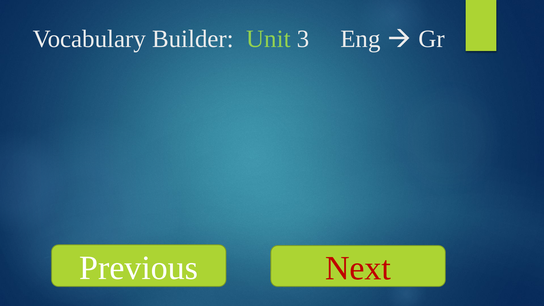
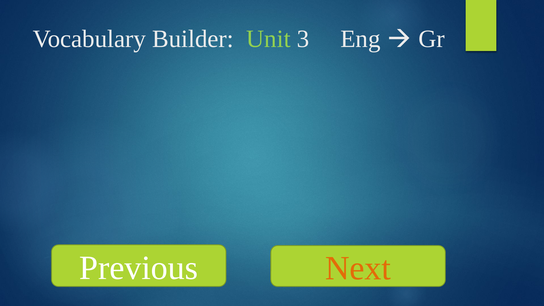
Next colour: red -> orange (358, 268)
